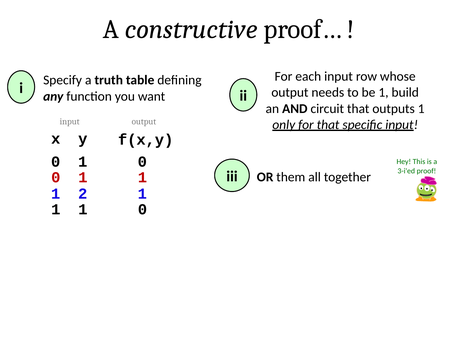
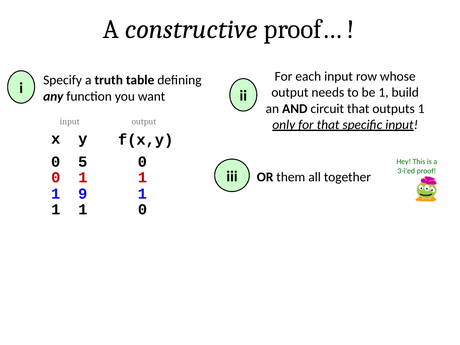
1: 1 -> 5 (83, 162)
2: 2 -> 9 (83, 194)
